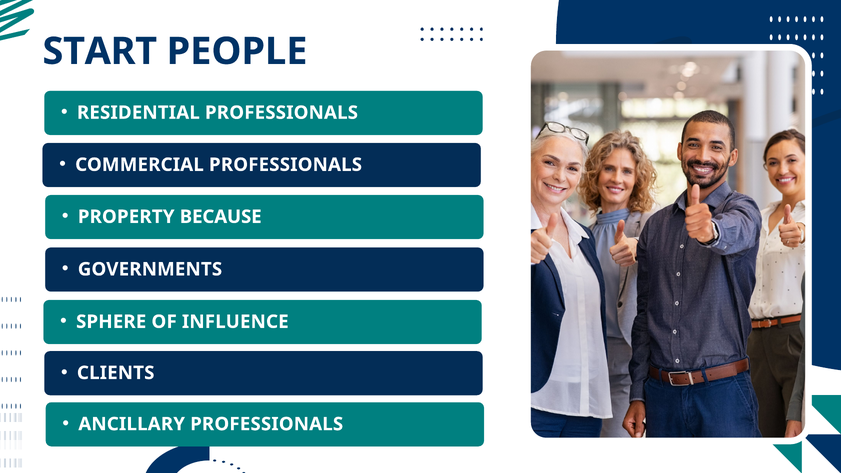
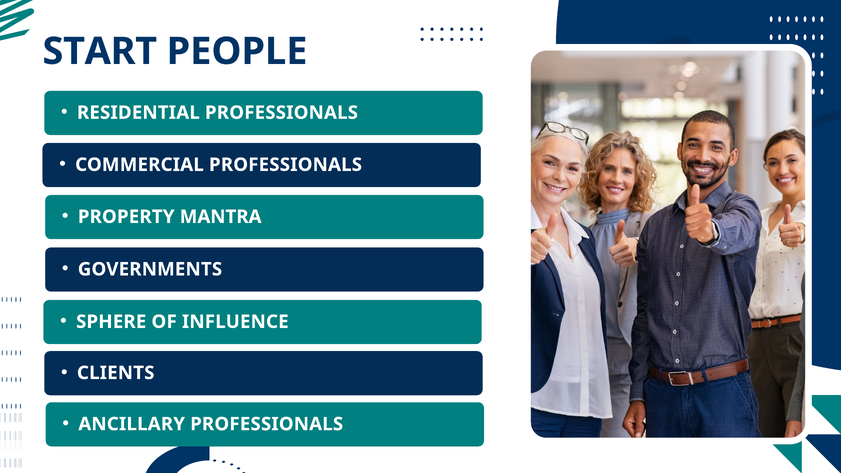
BECAUSE: BECAUSE -> MANTRA (221, 217)
